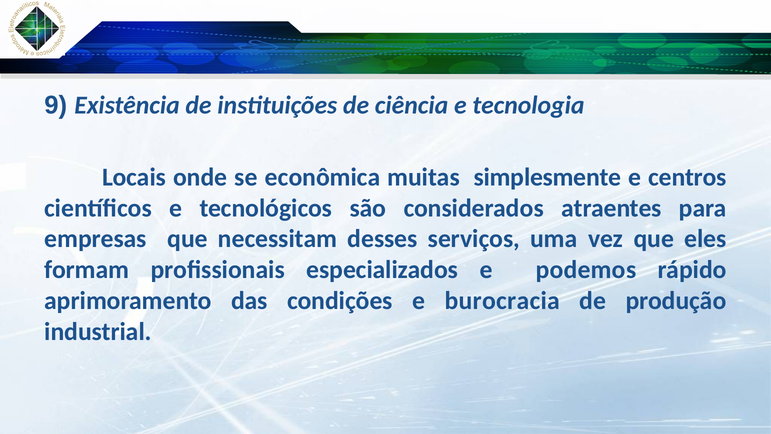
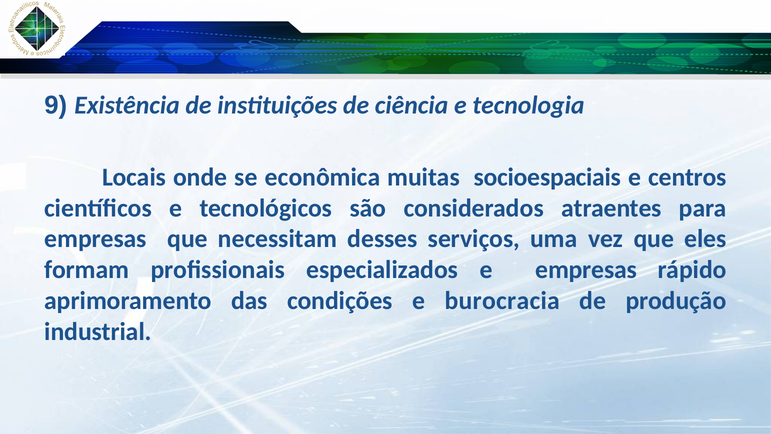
simplesmente: simplesmente -> socioespaciais (547, 177)
e podemos: podemos -> empresas (586, 270)
